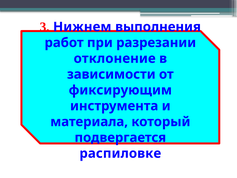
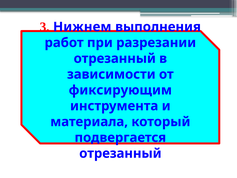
отклонение: отклонение -> отрезанный (115, 58)
распиловке: распиловке -> отрезанный (120, 153)
